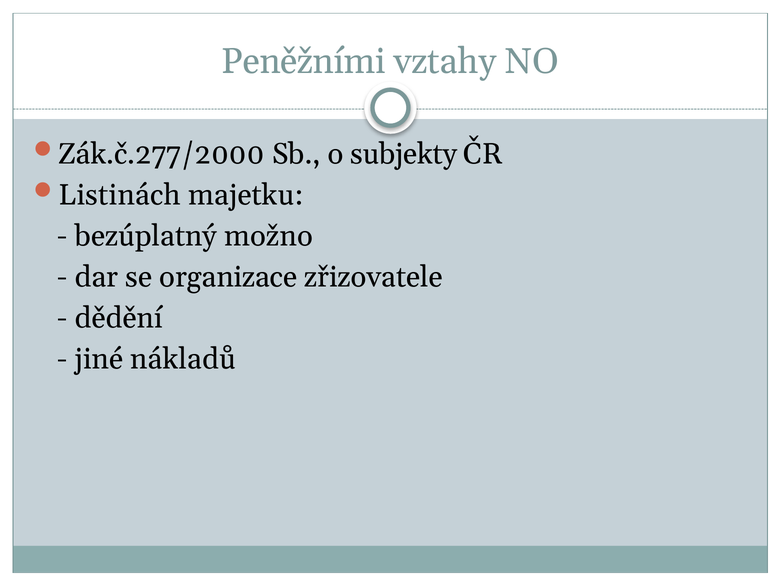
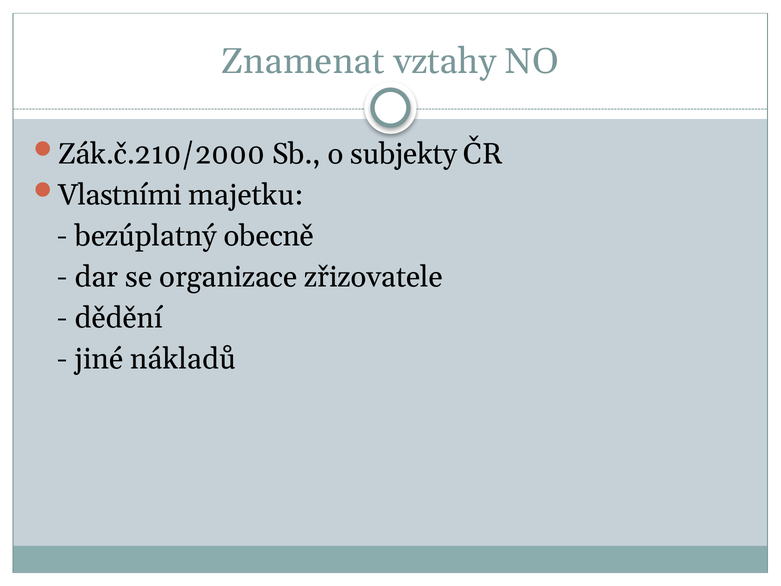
Peněžními: Peněžními -> Znamenat (303, 61)
Zák.č.277/2000: Zák.č.277/2000 -> Zák.č.210/2000 (162, 154)
Listinách: Listinách -> Vlastními (120, 195)
možno: možno -> obecně (269, 236)
